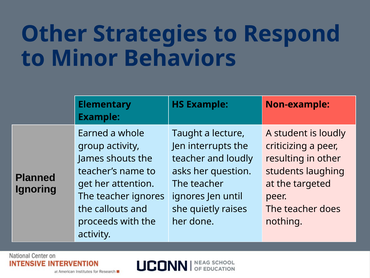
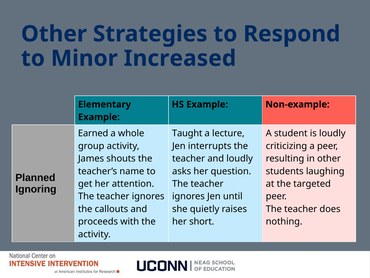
Behaviors: Behaviors -> Increased (180, 58)
done: done -> short (202, 221)
